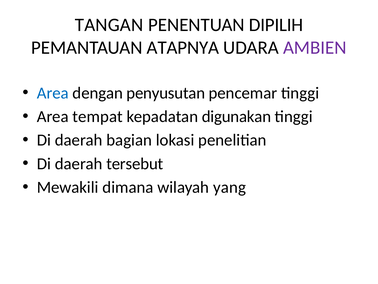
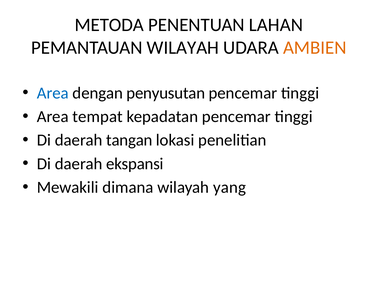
TANGAN: TANGAN -> METODA (109, 25)
DIPILIH: DIPILIH -> LAHAN (276, 25)
PEMANTAUAN ATAPNYA: ATAPNYA -> WILAYAH (183, 48)
AMBIEN colour: purple -> orange (315, 48)
kepadatan digunakan: digunakan -> pencemar (236, 116)
bagian: bagian -> tangan (129, 140)
tersebut: tersebut -> ekspansi (135, 163)
